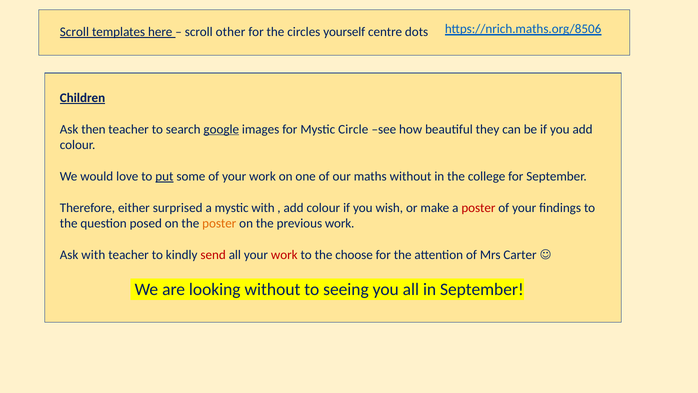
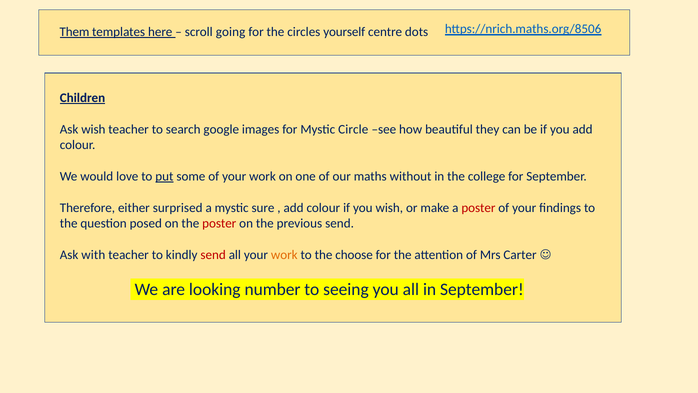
Scroll: Scroll -> Them (74, 32)
other: other -> going (231, 32)
Ask then: then -> wish (93, 129)
google underline: present -> none (221, 129)
mystic with: with -> sure (263, 208)
poster colour: orange -> red (219, 223)
previous work: work -> send (340, 223)
work colour: red -> orange (284, 255)
looking without: without -> number (273, 289)
